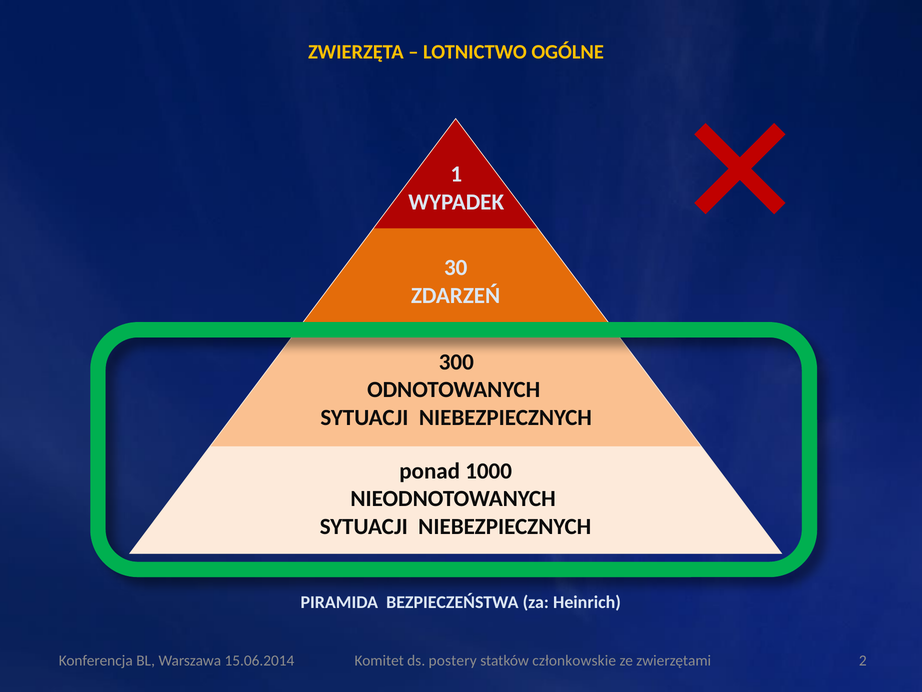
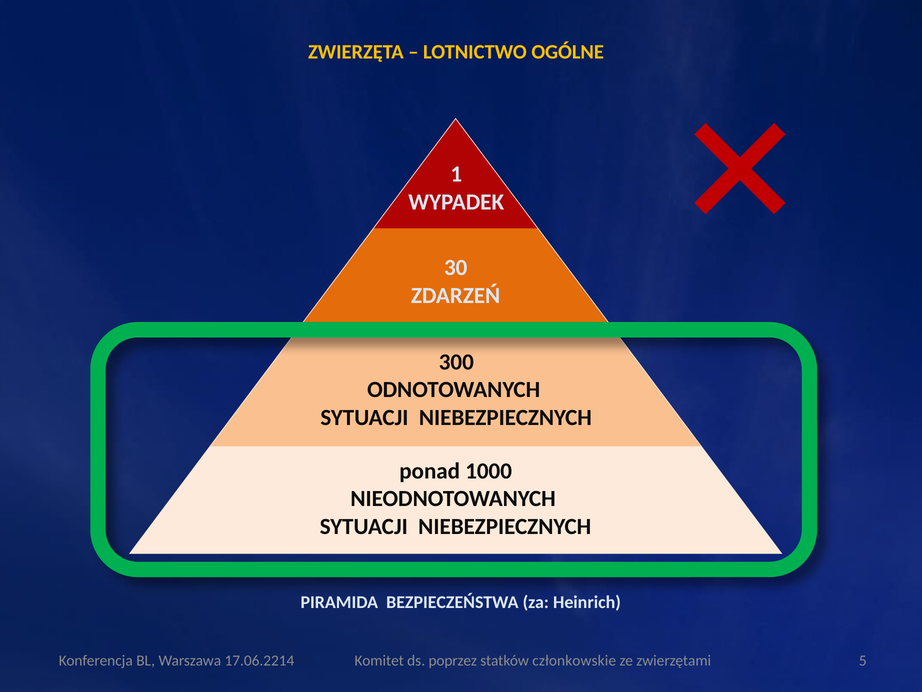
15.06.2014: 15.06.2014 -> 17.06.2214 (259, 660)
postery: postery -> poprzez (453, 660)
2: 2 -> 5 (863, 660)
